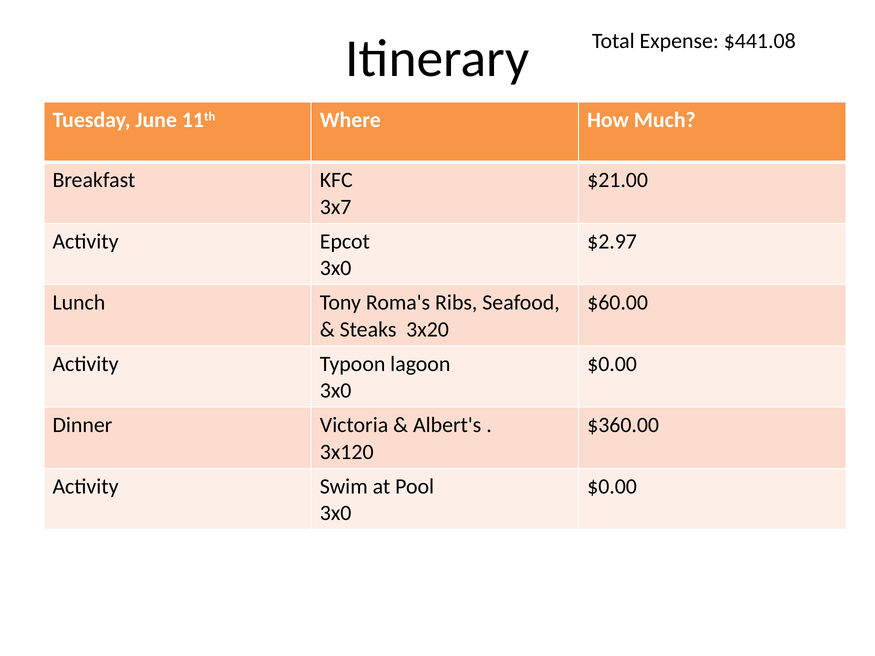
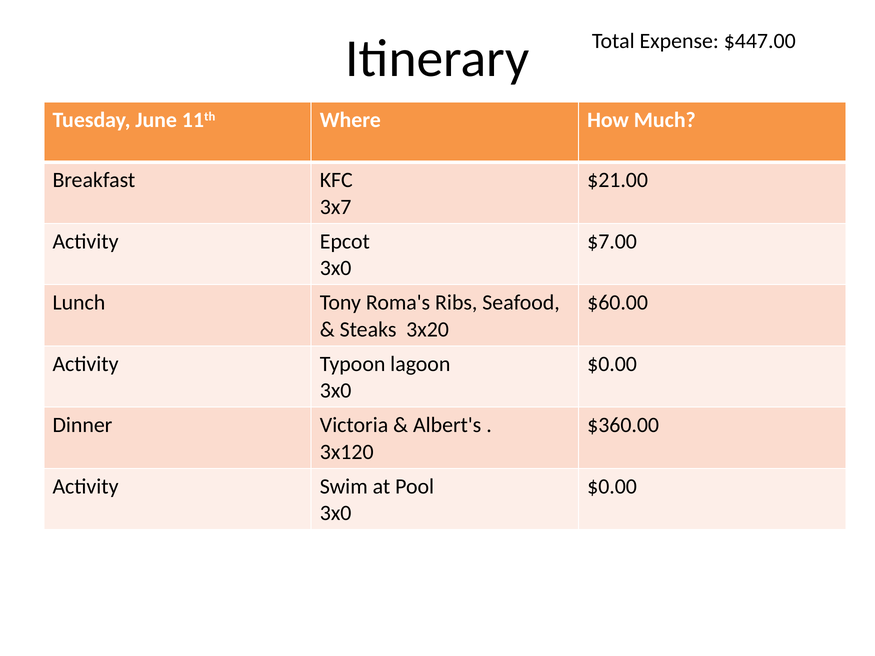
$441.08: $441.08 -> $447.00 (760, 41)
$2.97: $2.97 -> $7.00 (612, 242)
